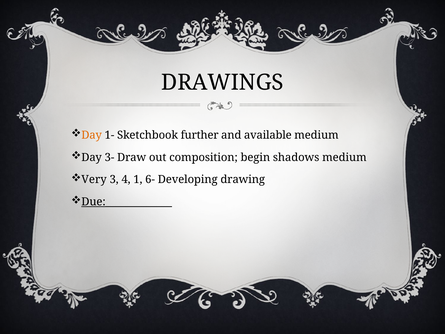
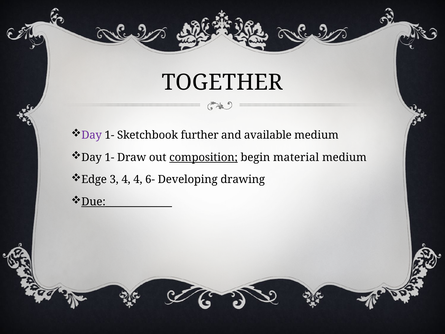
DRAWINGS: DRAWINGS -> TOGETHER (222, 82)
Day colour: orange -> purple (92, 135)
3-: 3- -> 1- (109, 157)
composition underline: none -> present (204, 157)
shadows: shadows -> material (296, 157)
Very: Very -> Edge (94, 180)
4 1: 1 -> 4 (138, 180)
